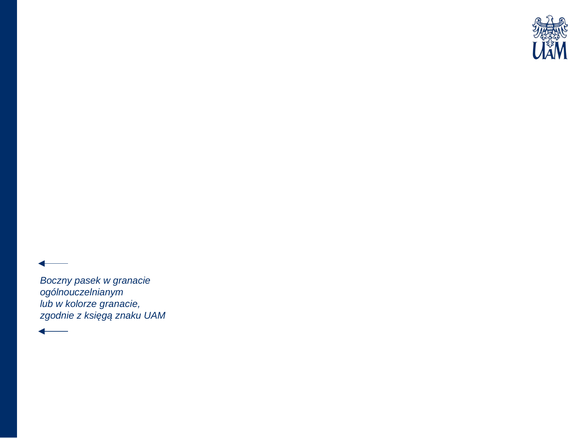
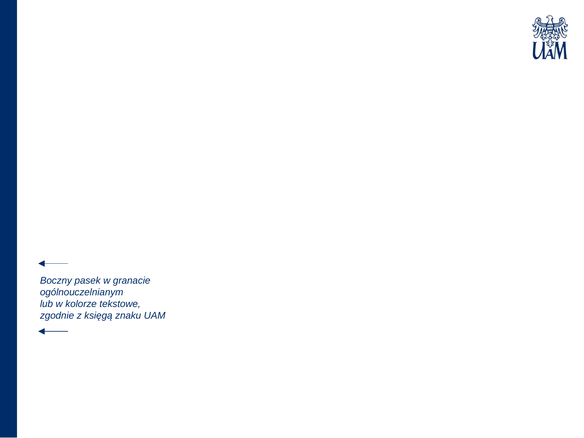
kolorze granacie: granacie -> tekstowe (120, 304)
